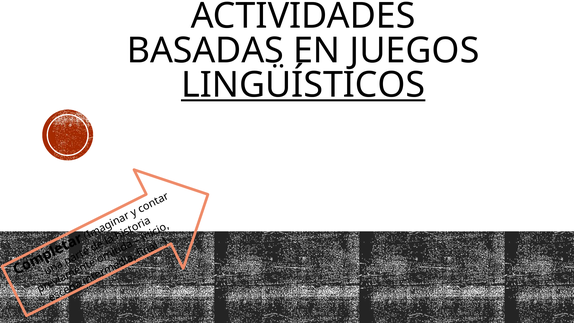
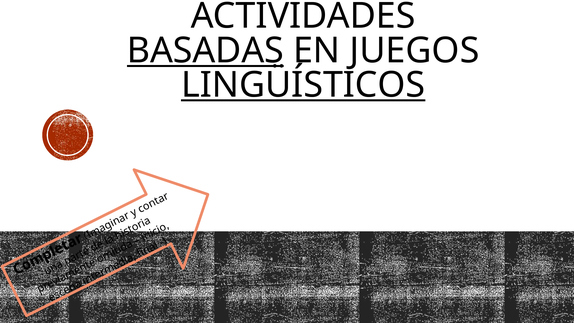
BASADAS underline: none -> present (205, 50)
